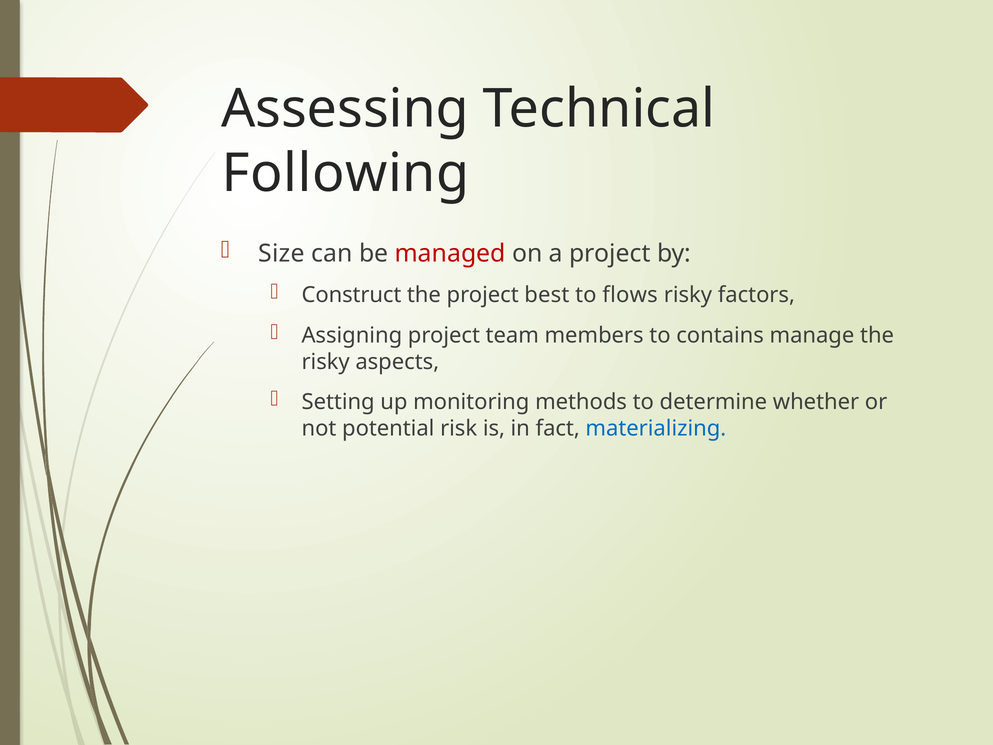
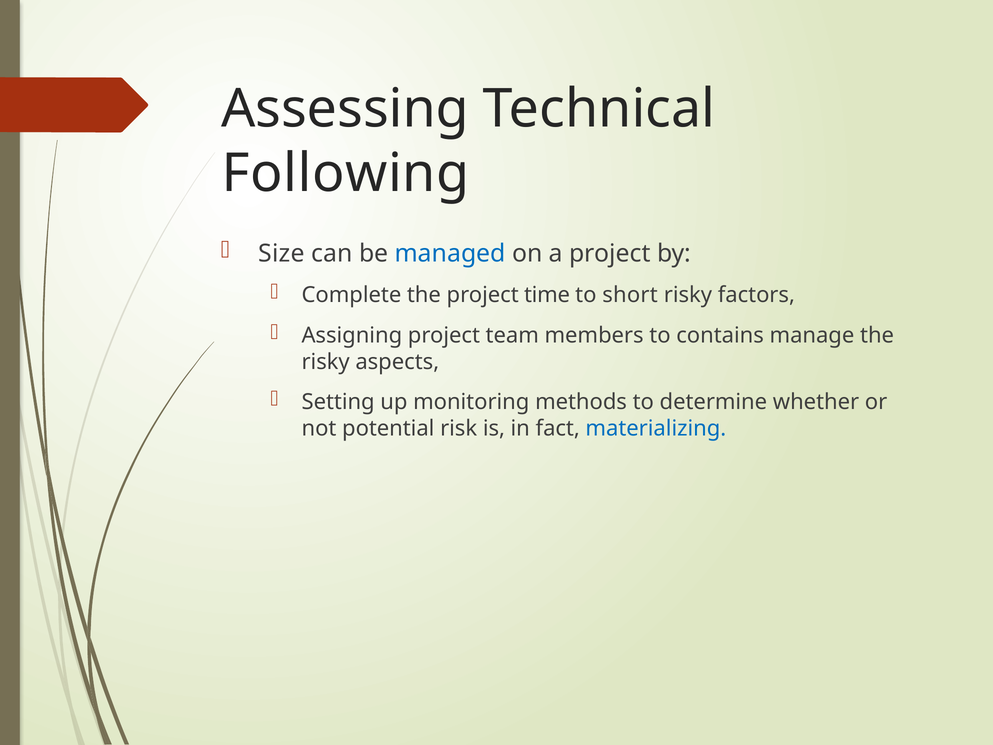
managed colour: red -> blue (450, 253)
Construct: Construct -> Complete (351, 295)
best: best -> time (547, 295)
flows: flows -> short (630, 295)
